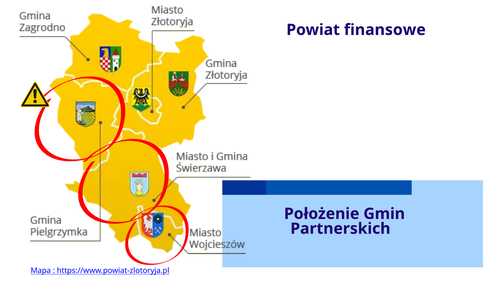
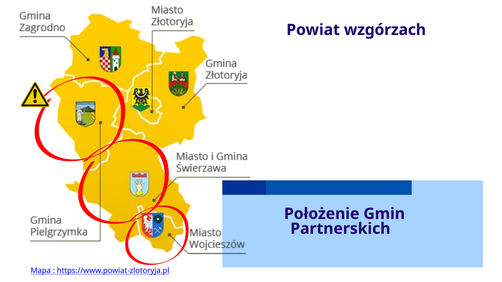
finansowe: finansowe -> wzgórzach (385, 30)
